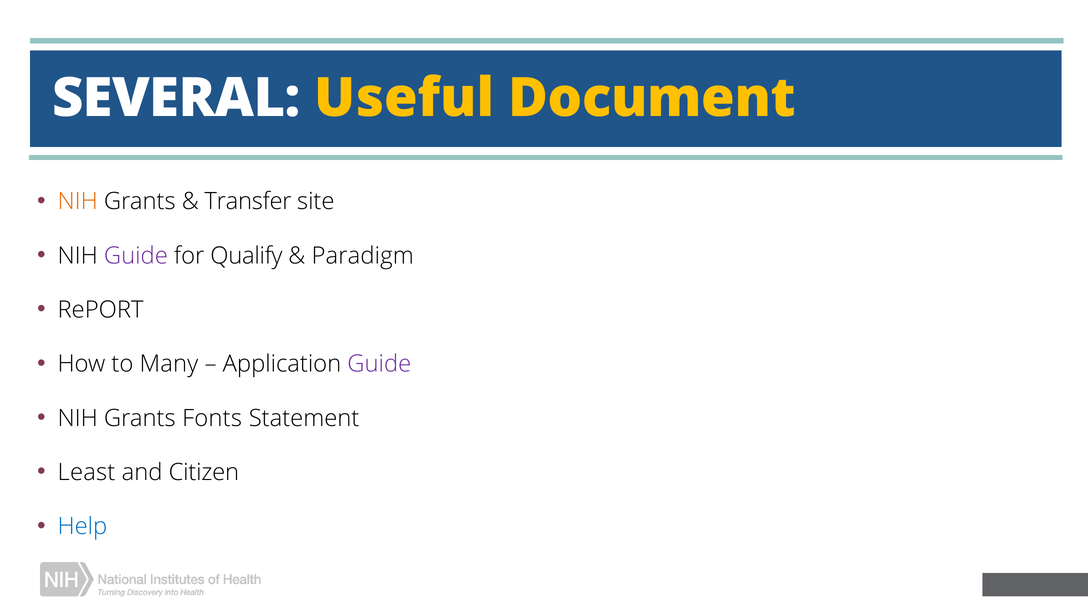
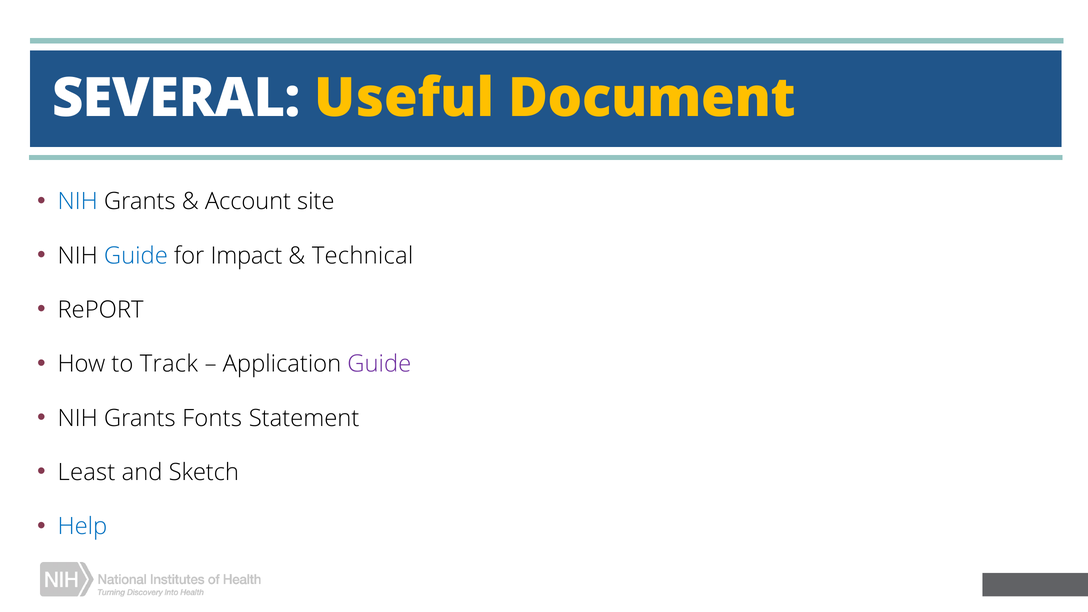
NIH colour: orange -> blue (78, 202)
Transfer: Transfer -> Account (248, 202)
Guide colour: purple -> blue (136, 256)
Qualify: Qualify -> Impact (246, 256)
Paradigm: Paradigm -> Technical (363, 256)
Many: Many -> Track (169, 364)
Citizen: Citizen -> Sketch (204, 472)
